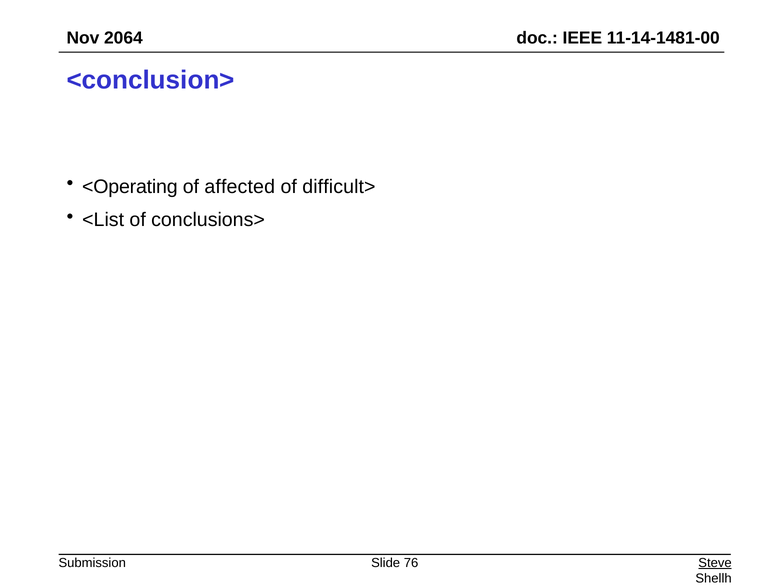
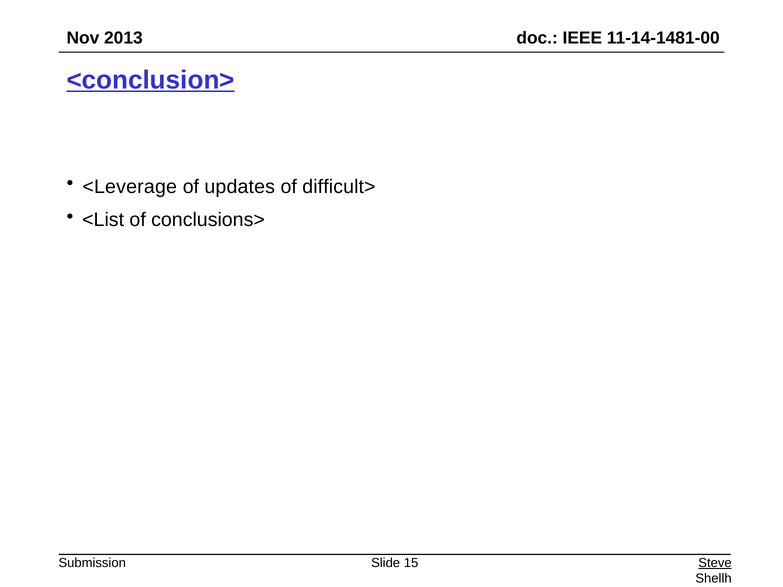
2064: 2064 -> 2013 (123, 38)
<conclusion> underline: none -> present (151, 80)
<Operating: <Operating -> <Leverage (130, 187)
affected: affected -> updates (240, 187)
76: 76 -> 15 (411, 563)
